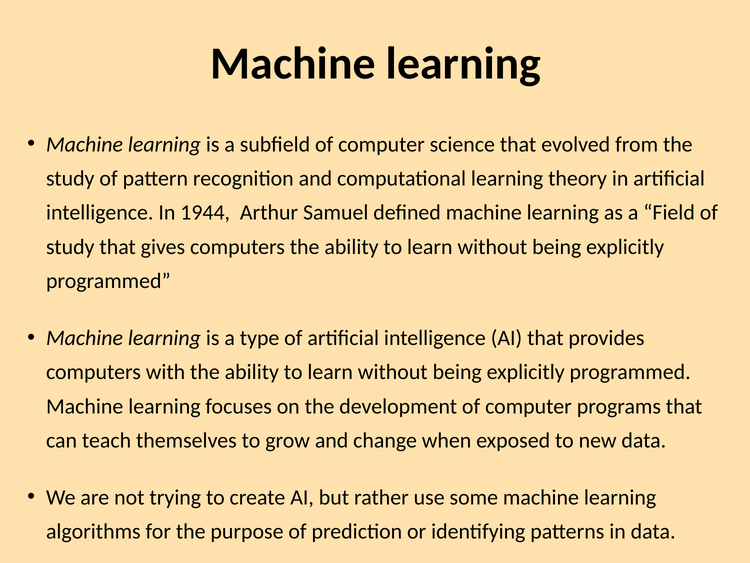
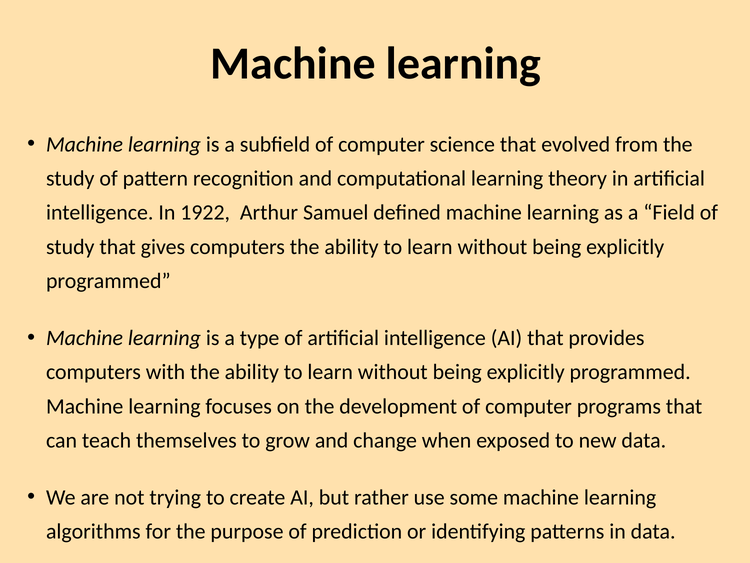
1944: 1944 -> 1922 (205, 212)
